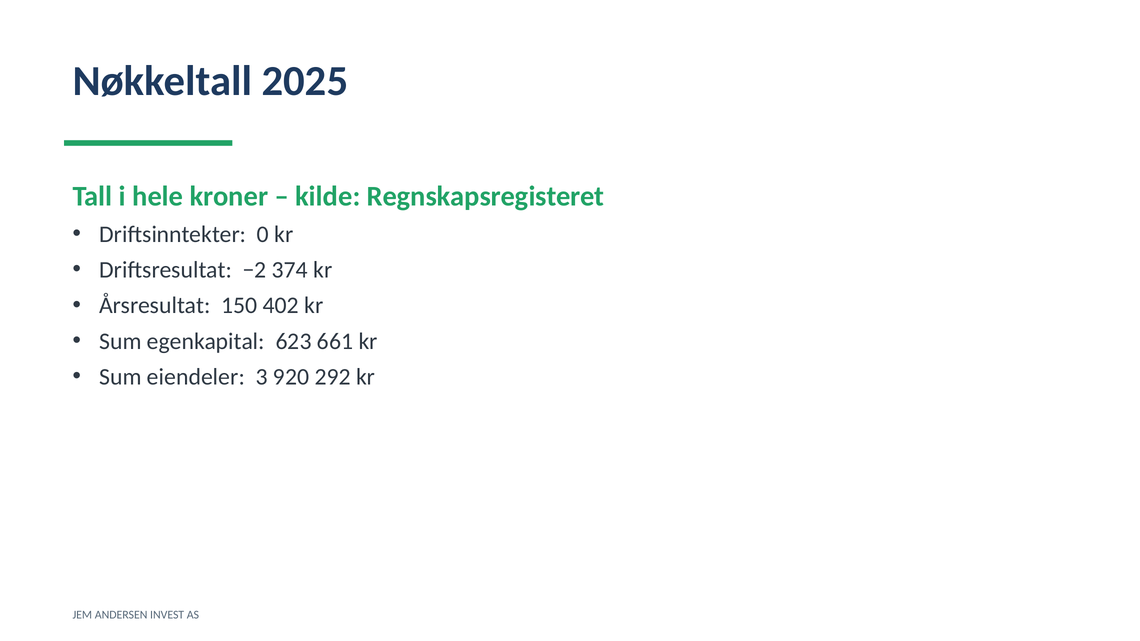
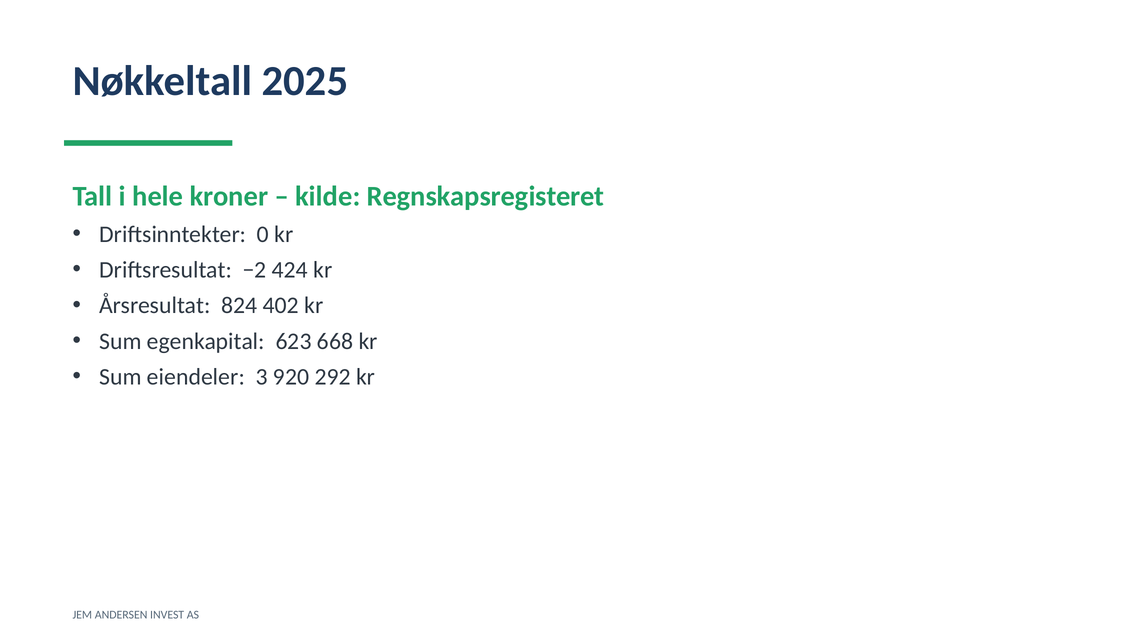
374: 374 -> 424 (290, 270)
150: 150 -> 824 (239, 306)
661: 661 -> 668 (335, 341)
